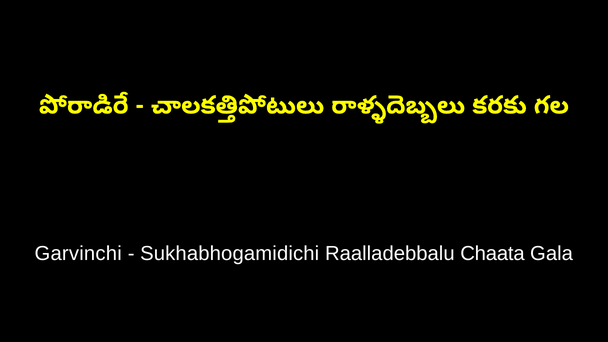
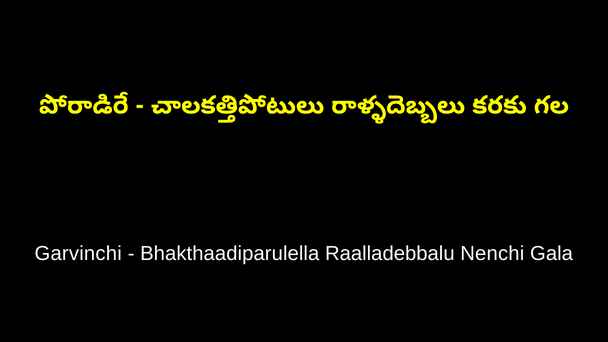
Sukhabhogamidichi: Sukhabhogamidichi -> Bhakthaadiparulella (230, 254)
Chaata: Chaata -> Nenchi (492, 254)
